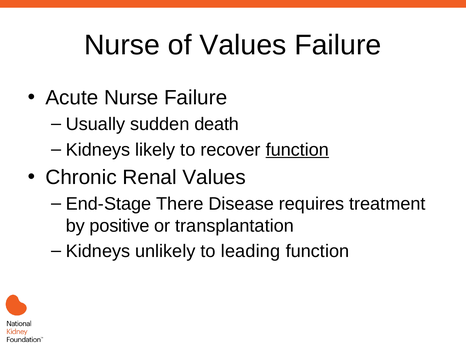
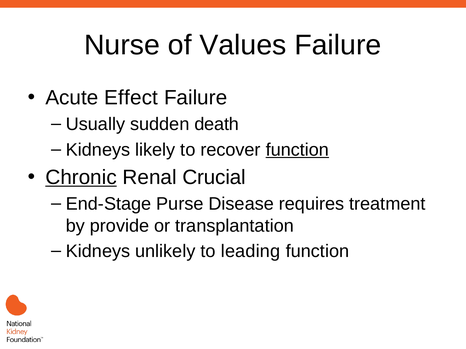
Acute Nurse: Nurse -> Effect (131, 98)
Chronic underline: none -> present (81, 178)
Renal Values: Values -> Crucial (214, 178)
There: There -> Purse (180, 204)
positive: positive -> provide (120, 226)
